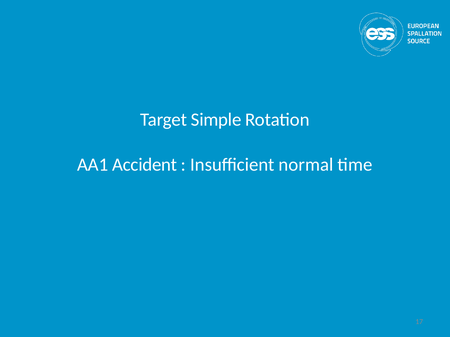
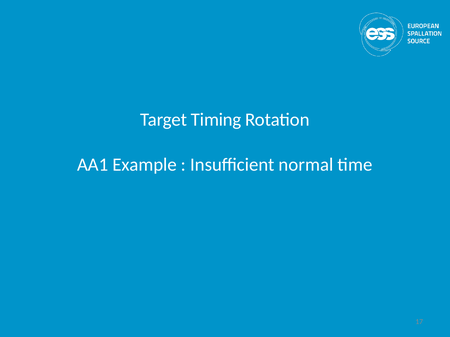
Simple: Simple -> Timing (216, 120)
Accident: Accident -> Example (145, 165)
